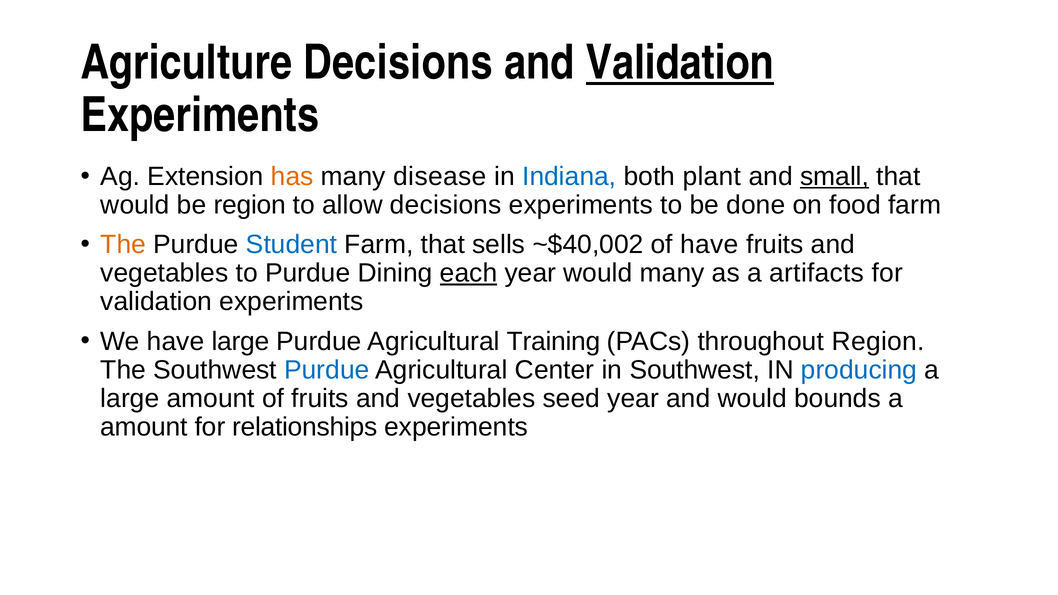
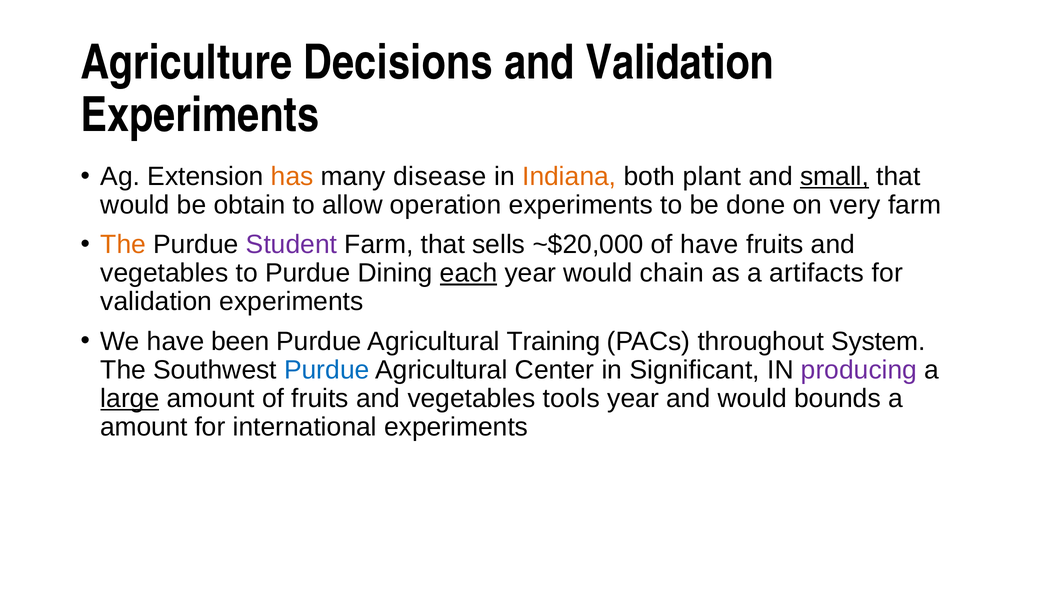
Validation underline: present -> none (680, 63)
Indiana colour: blue -> orange (569, 177)
be region: region -> obtain (250, 205)
allow decisions: decisions -> operation (446, 205)
food: food -> very (855, 205)
Student colour: blue -> purple (291, 245)
~$40,002: ~$40,002 -> ~$20,000 (588, 245)
would many: many -> chain (672, 273)
have large: large -> been (240, 341)
throughout Region: Region -> System (878, 341)
in Southwest: Southwest -> Significant (695, 370)
producing colour: blue -> purple (859, 370)
large underline: none -> present (130, 398)
seed: seed -> tools (571, 398)
relationships: relationships -> international (305, 427)
